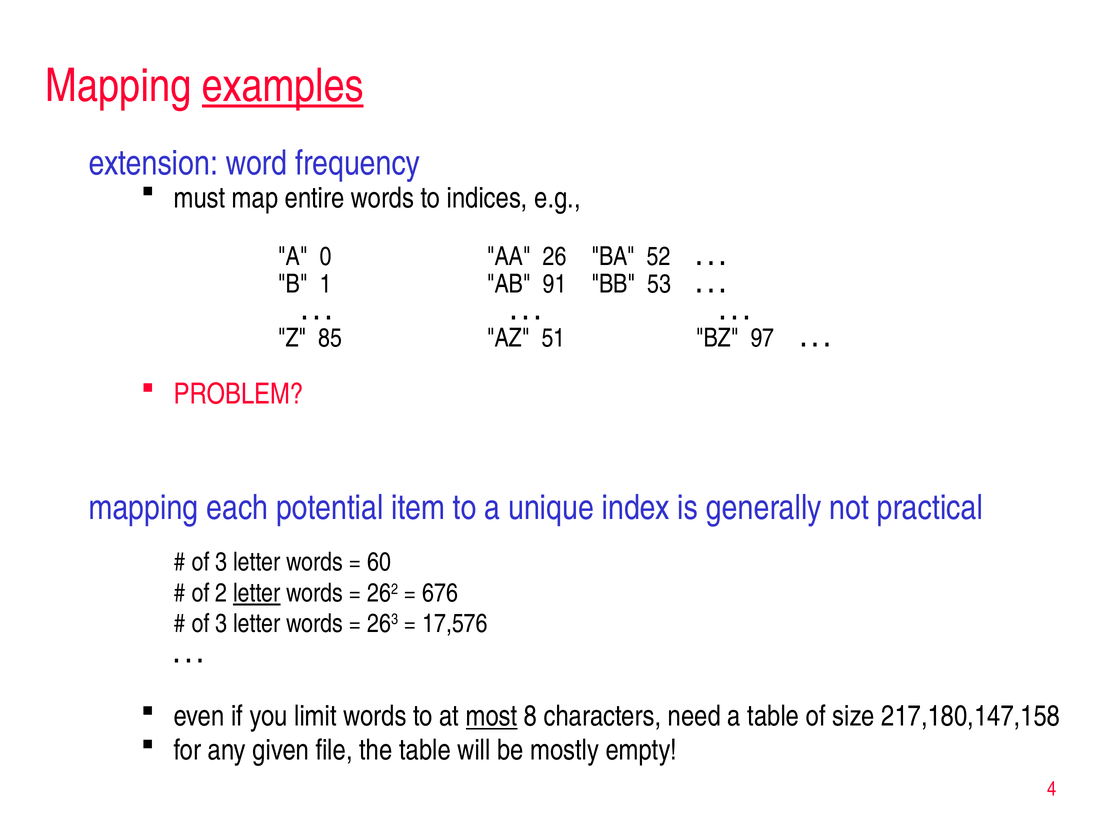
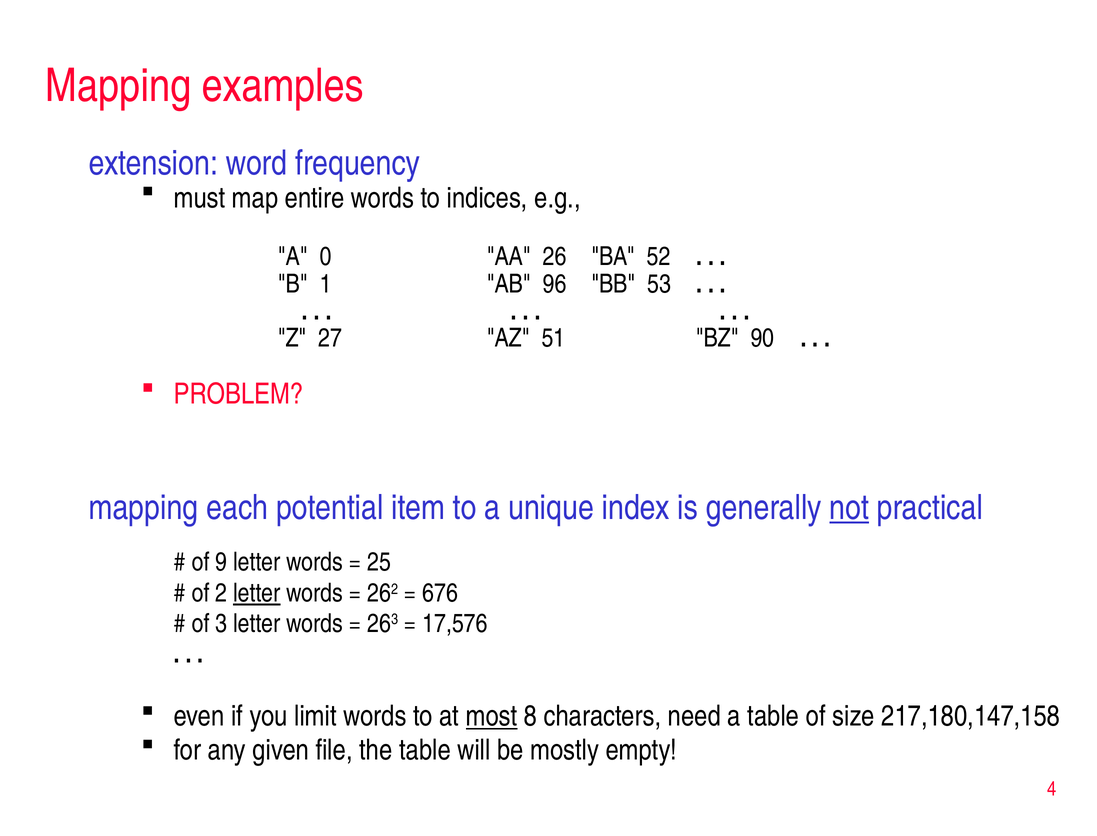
examples underline: present -> none (283, 86)
91: 91 -> 96 (555, 284)
85: 85 -> 27 (330, 338)
97: 97 -> 90 (762, 338)
not underline: none -> present (849, 507)
3: 3 -> 9 (221, 562)
60: 60 -> 25 (379, 562)
